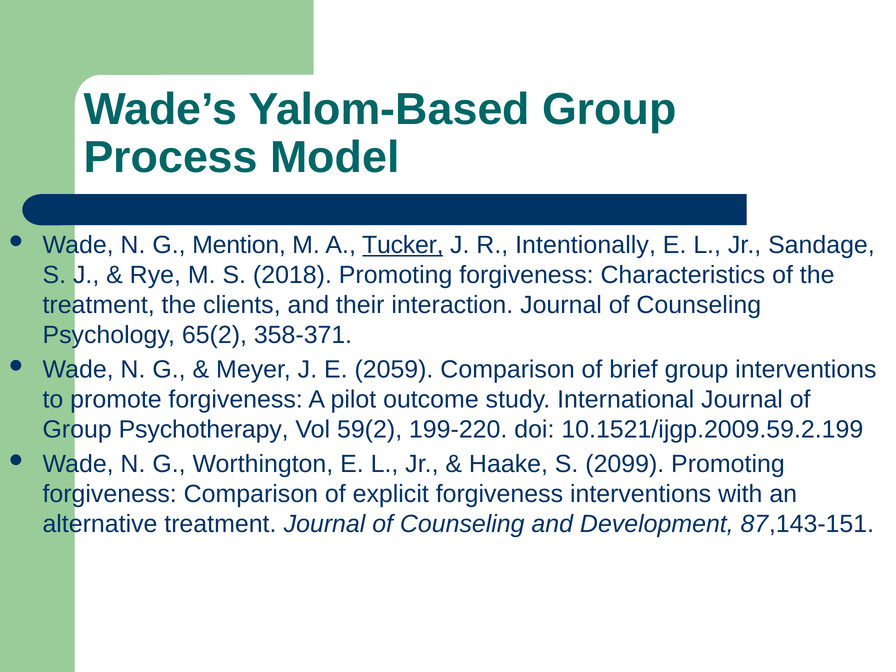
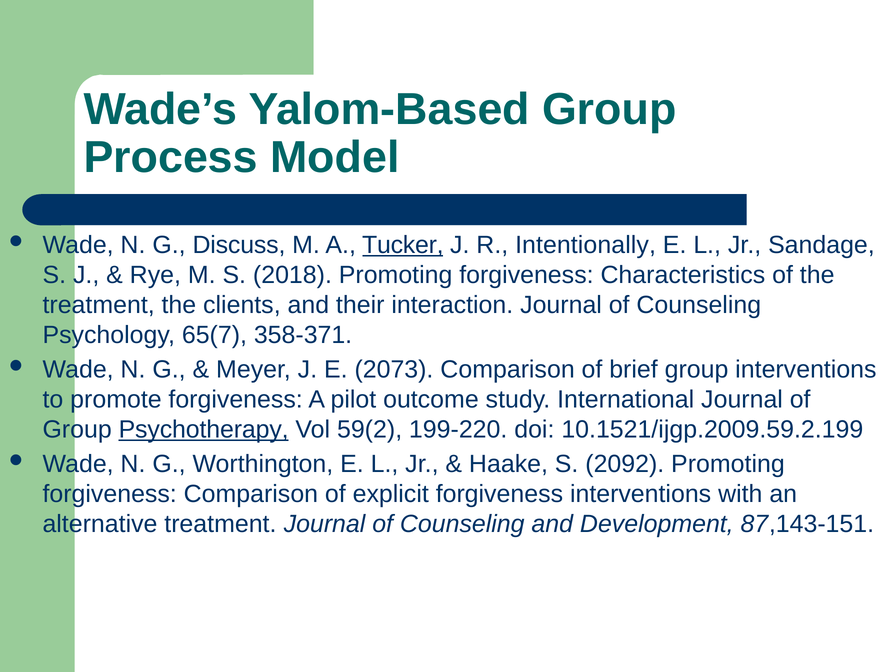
Mention: Mention -> Discuss (239, 245)
65(2: 65(2 -> 65(7 (214, 335)
2059: 2059 -> 2073 (394, 370)
Psychotherapy underline: none -> present (204, 429)
2099: 2099 -> 2092 (625, 464)
